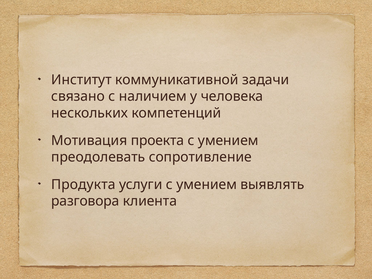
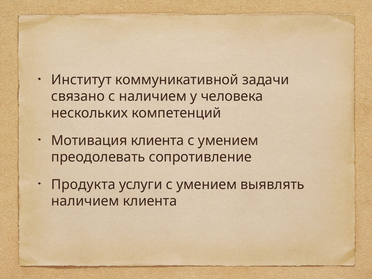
Мотивация проекта: проекта -> клиента (157, 140)
разговора: разговора -> наличием (85, 201)
